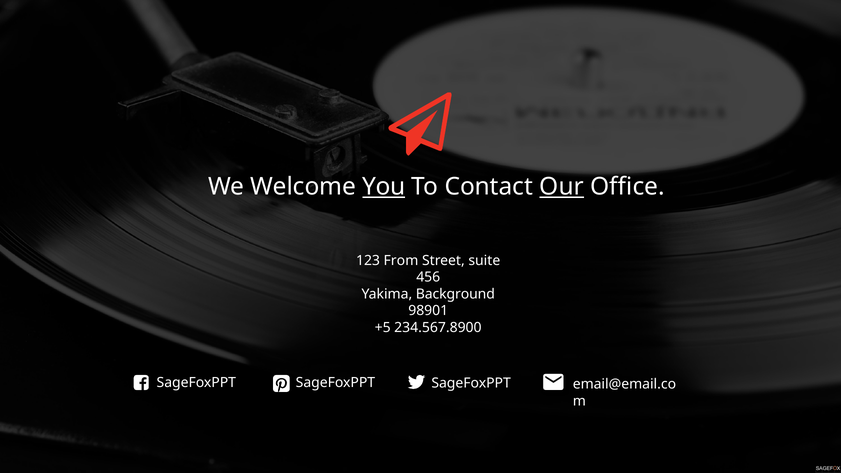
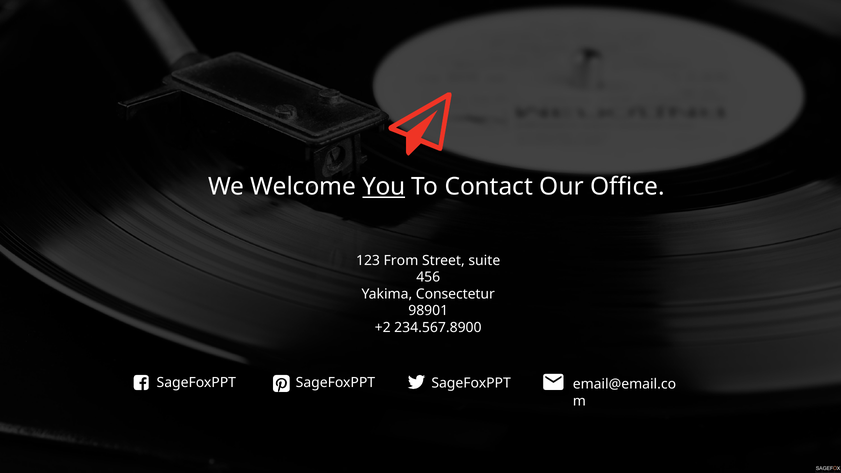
Our underline: present -> none (562, 187)
Background: Background -> Consectetur (455, 294)
+5: +5 -> +2 (383, 328)
